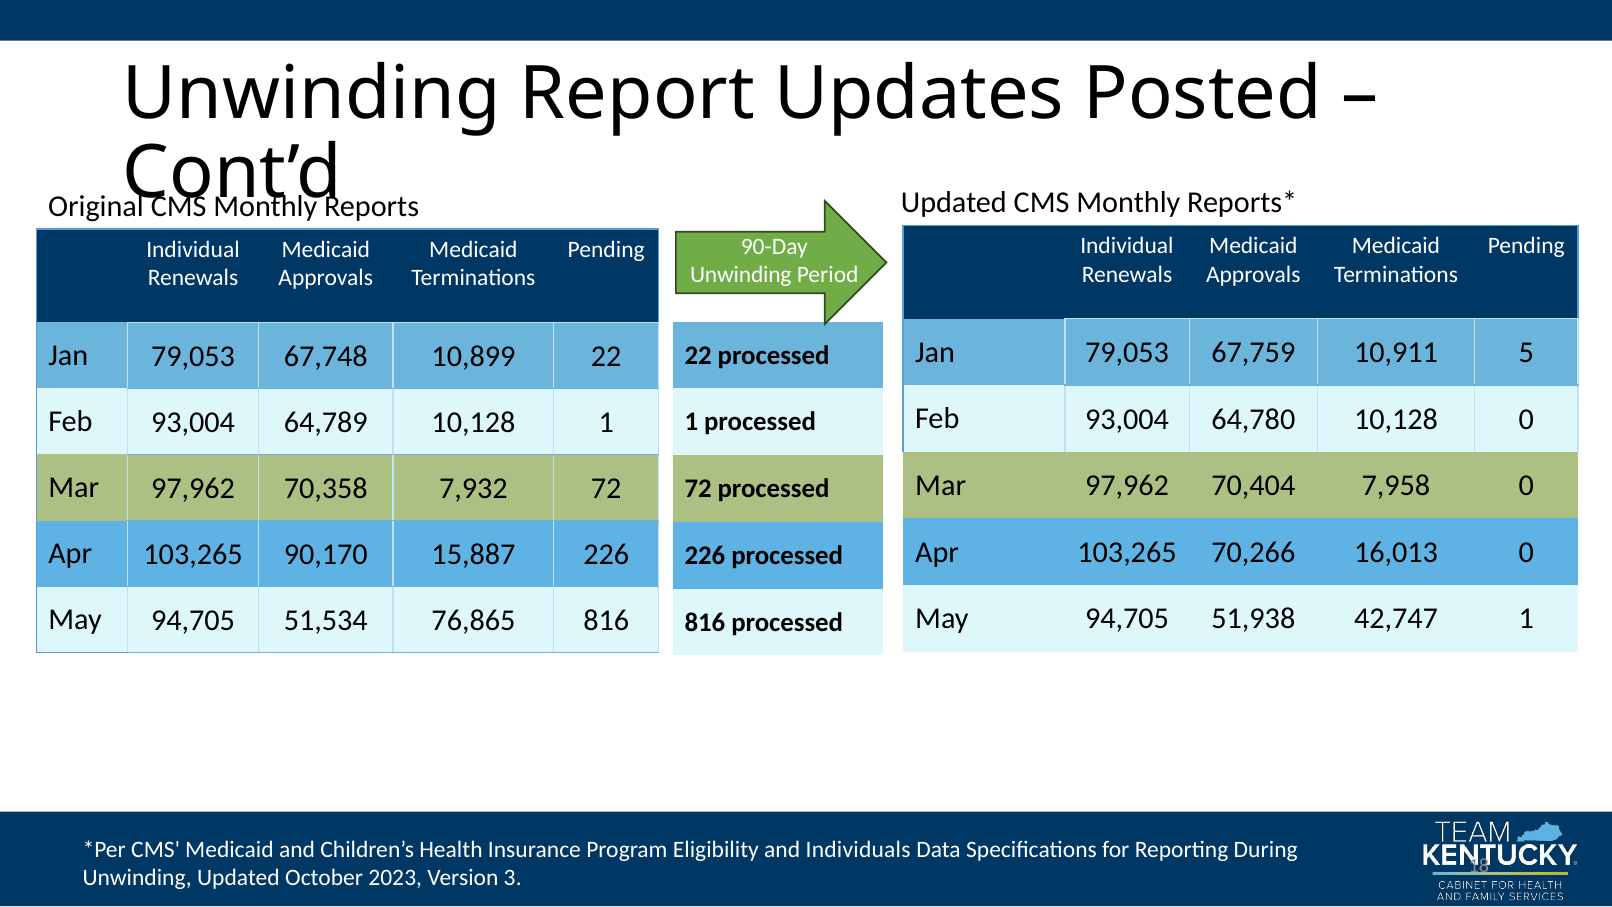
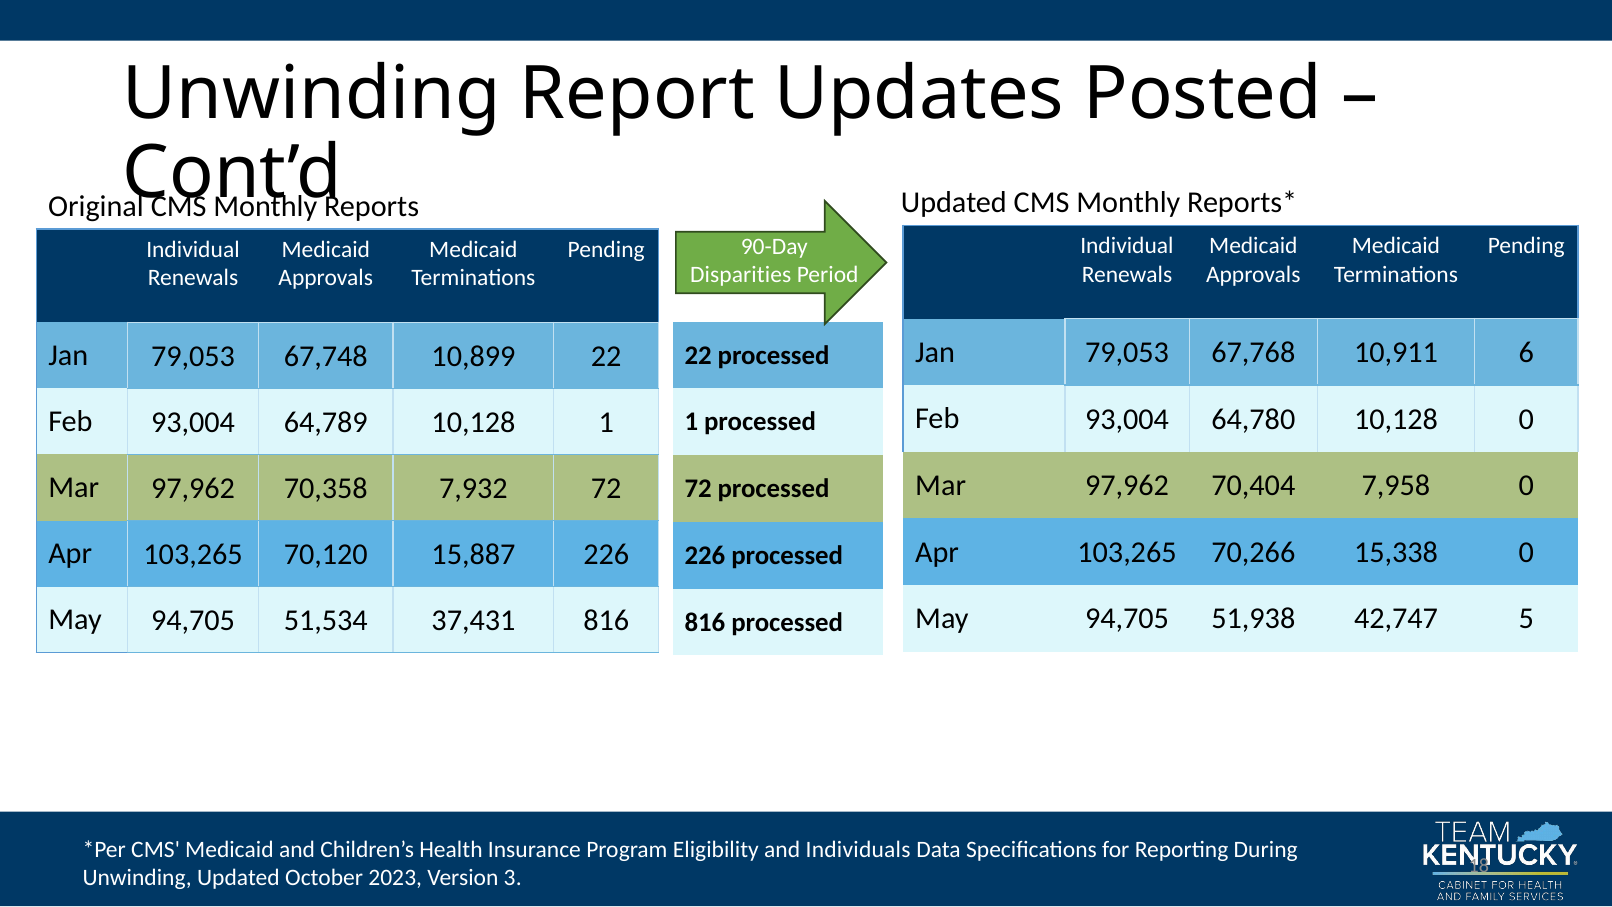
Unwinding: Unwinding -> Disparities (741, 275)
67,759: 67,759 -> 67,768 (1253, 352)
5: 5 -> 6 (1526, 352)
16,013: 16,013 -> 15,338 (1396, 552)
90,170: 90,170 -> 70,120 (326, 554)
42,747 1: 1 -> 5 (1526, 619)
76,865: 76,865 -> 37,431 (473, 620)
